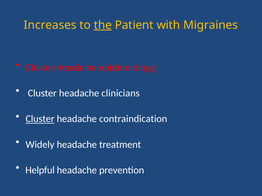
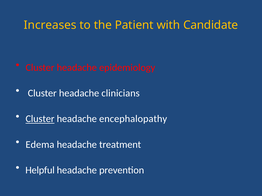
the underline: present -> none (103, 25)
Migraines: Migraines -> Candidate (211, 25)
contraindication: contraindication -> encephalopathy (133, 119)
Widely: Widely -> Edema (40, 145)
